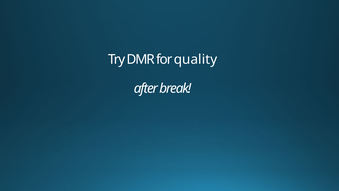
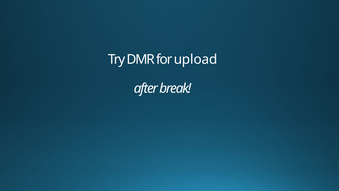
quality: quality -> upload (196, 59)
